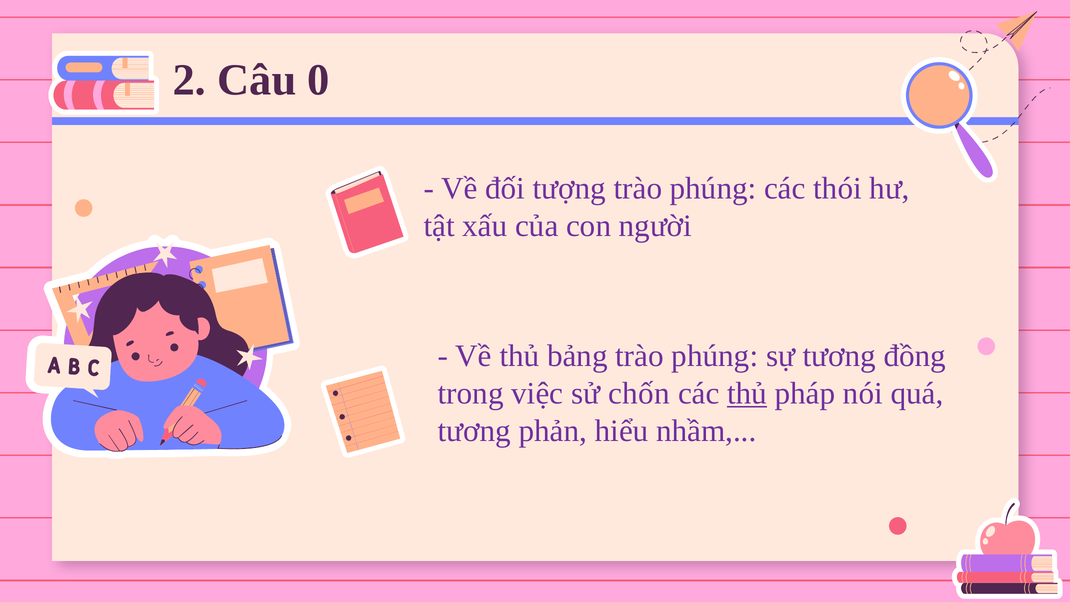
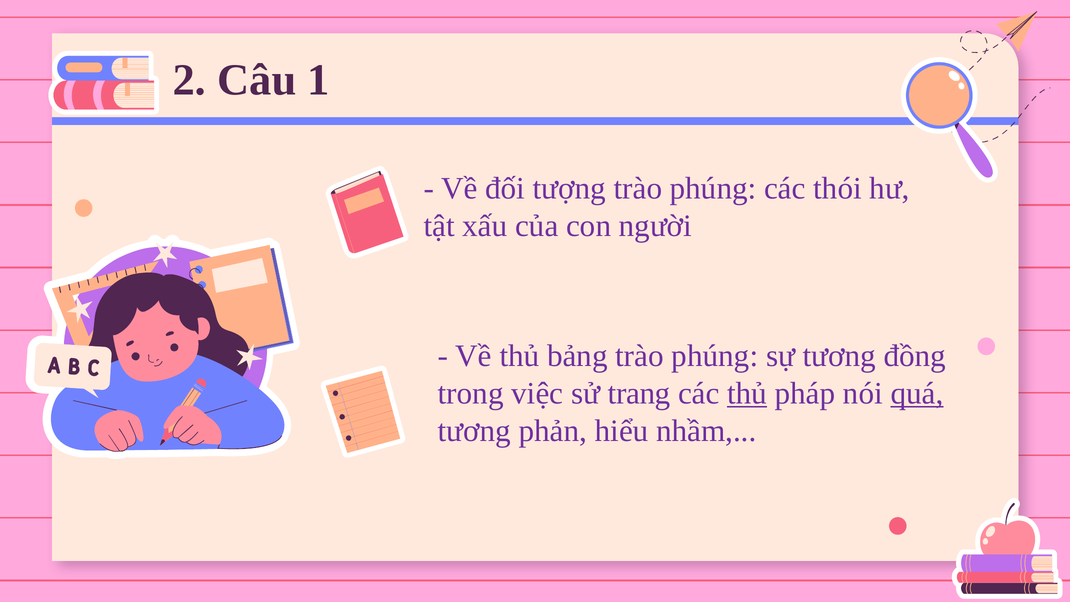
0: 0 -> 1 (319, 80)
chốn: chốn -> trang (639, 393)
quá underline: none -> present (917, 393)
